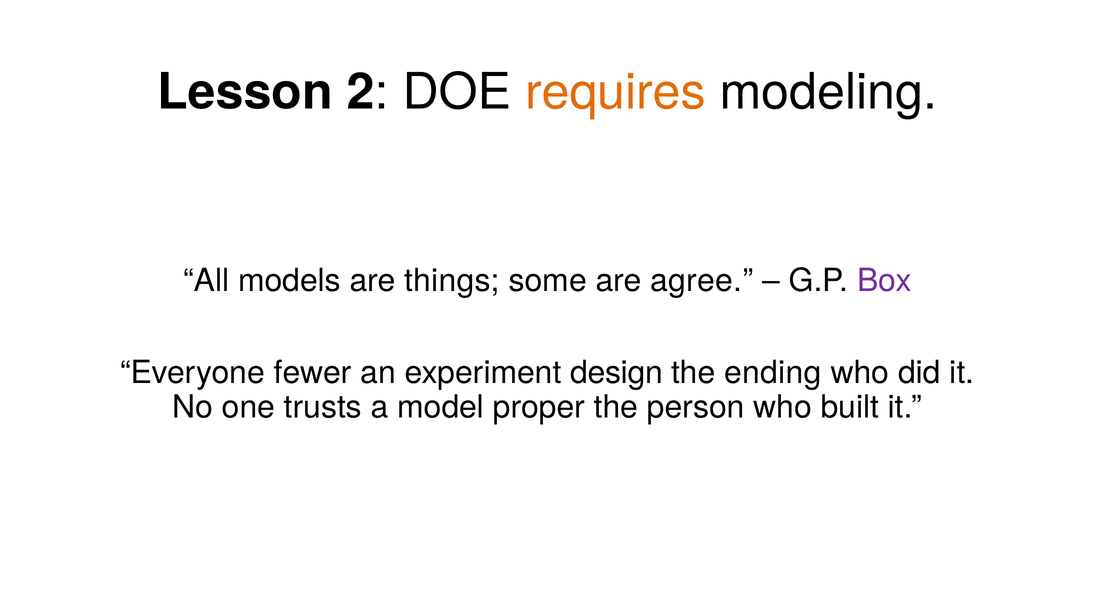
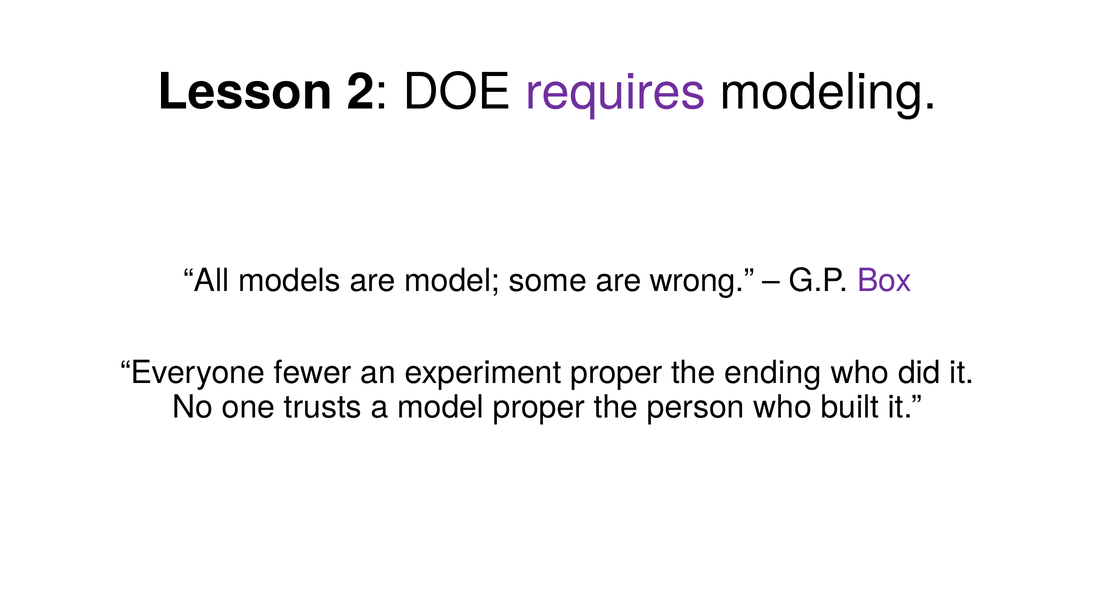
requires colour: orange -> purple (616, 92)
are things: things -> model (452, 281)
agree: agree -> wrong (702, 281)
experiment design: design -> proper (616, 373)
